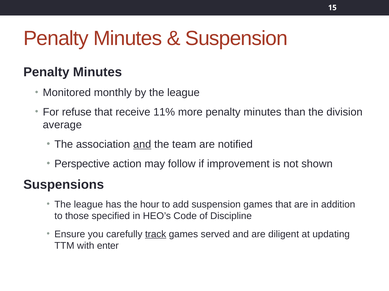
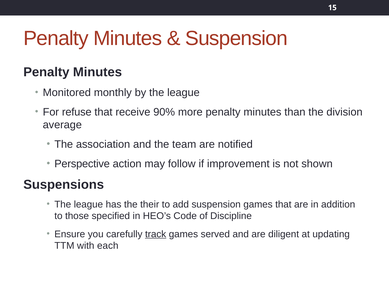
11%: 11% -> 90% (164, 112)
and underline: present -> none (142, 145)
hour: hour -> their (150, 205)
enter: enter -> each (108, 246)
